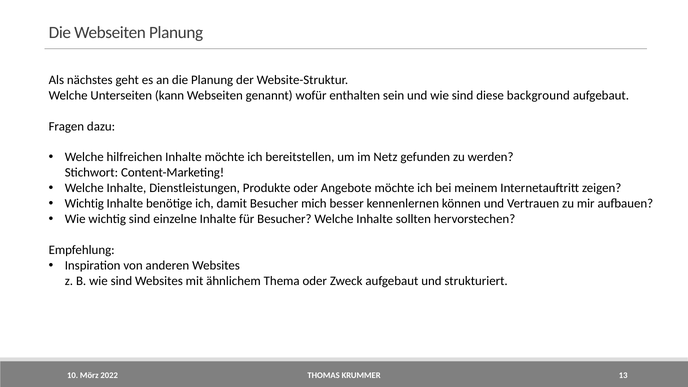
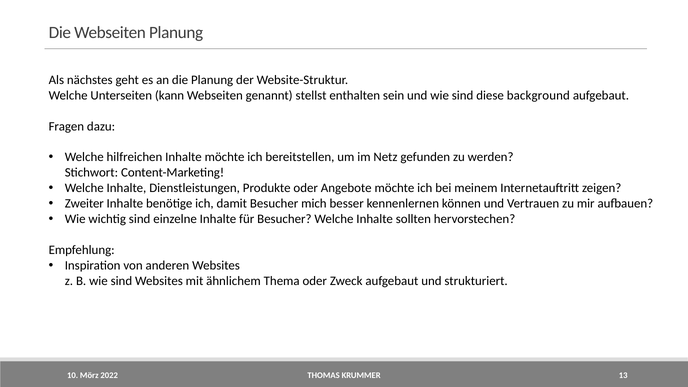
wofür: wofür -> stellst (311, 95)
Wichtig: Wichtig -> Zweiter (84, 204)
